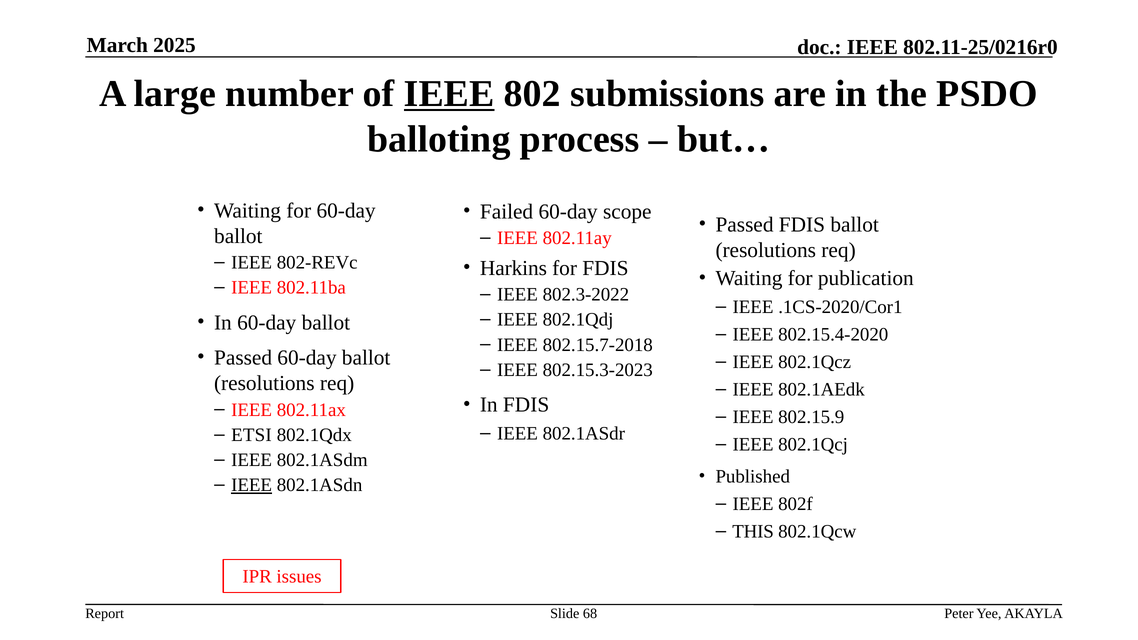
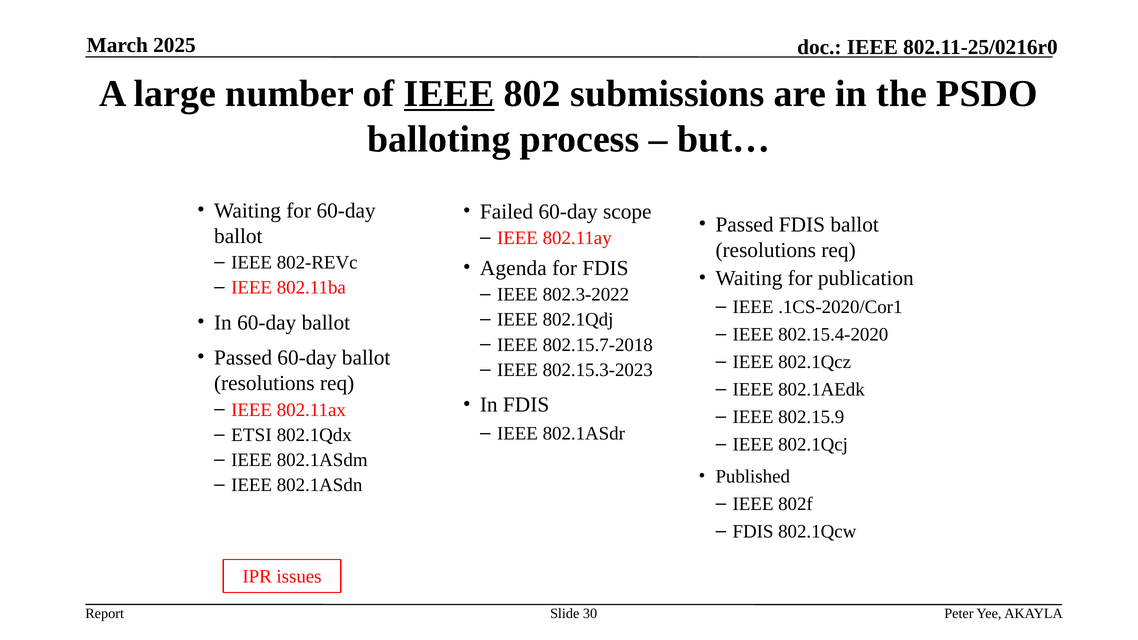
Harkins: Harkins -> Agenda (513, 268)
IEEE underline: present -> none (252, 485)
THIS: THIS -> FDIS (753, 532)
68: 68 -> 30 (590, 614)
